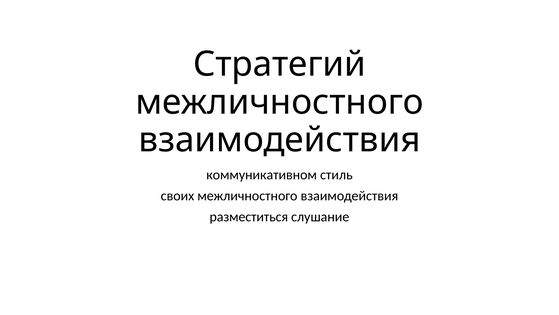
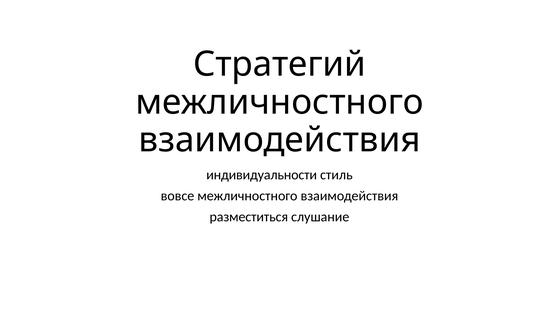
коммуникативном: коммуникативном -> индивидуальности (262, 175)
своих: своих -> вовсе (177, 196)
